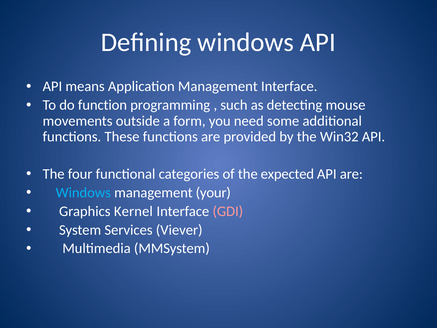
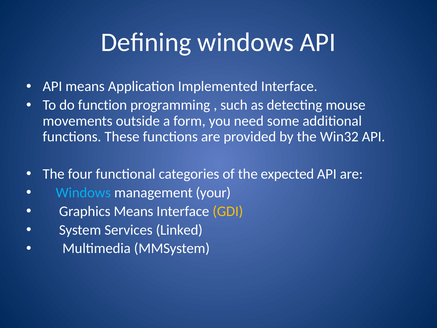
Application Management: Management -> Implemented (218, 86)
Graphics Kernel: Kernel -> Means (134, 211)
GDI colour: pink -> yellow (228, 211)
Viever: Viever -> Linked (179, 230)
